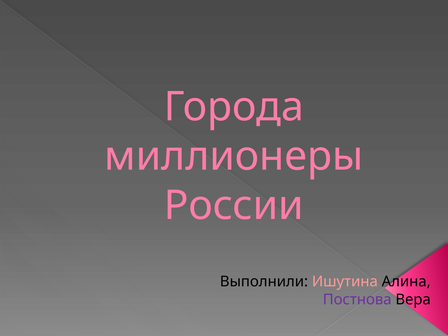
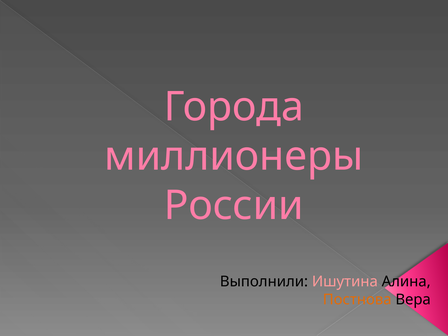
Постнова colour: purple -> orange (357, 300)
